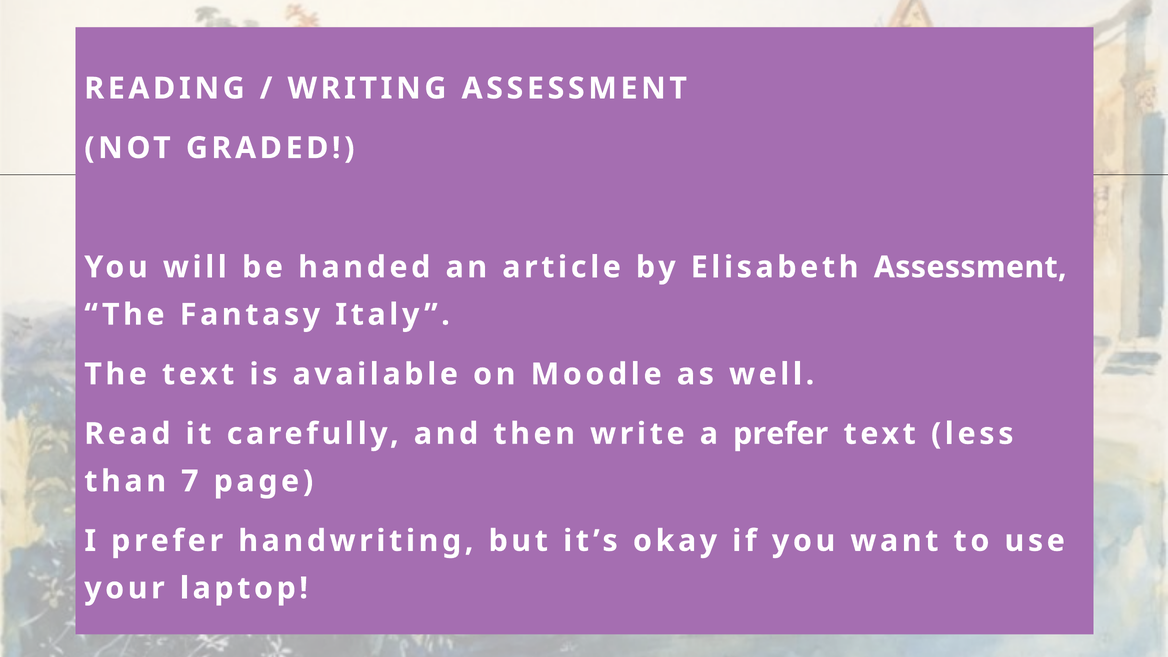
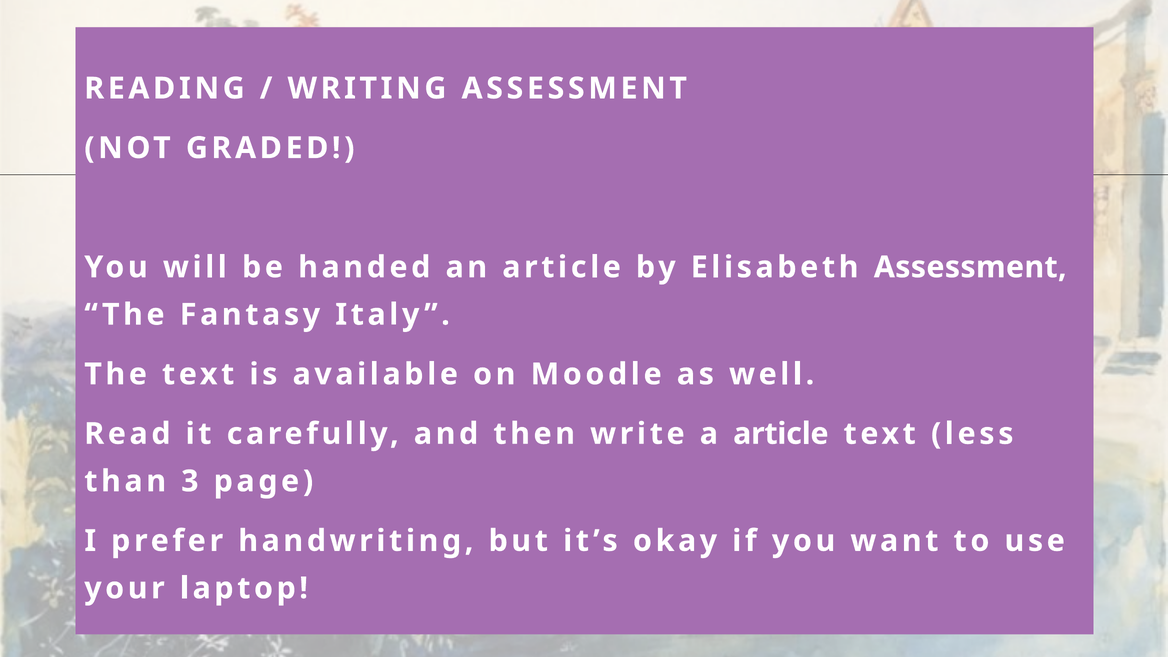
a prefer: prefer -> article (781, 434)
7: 7 -> 3 (190, 481)
